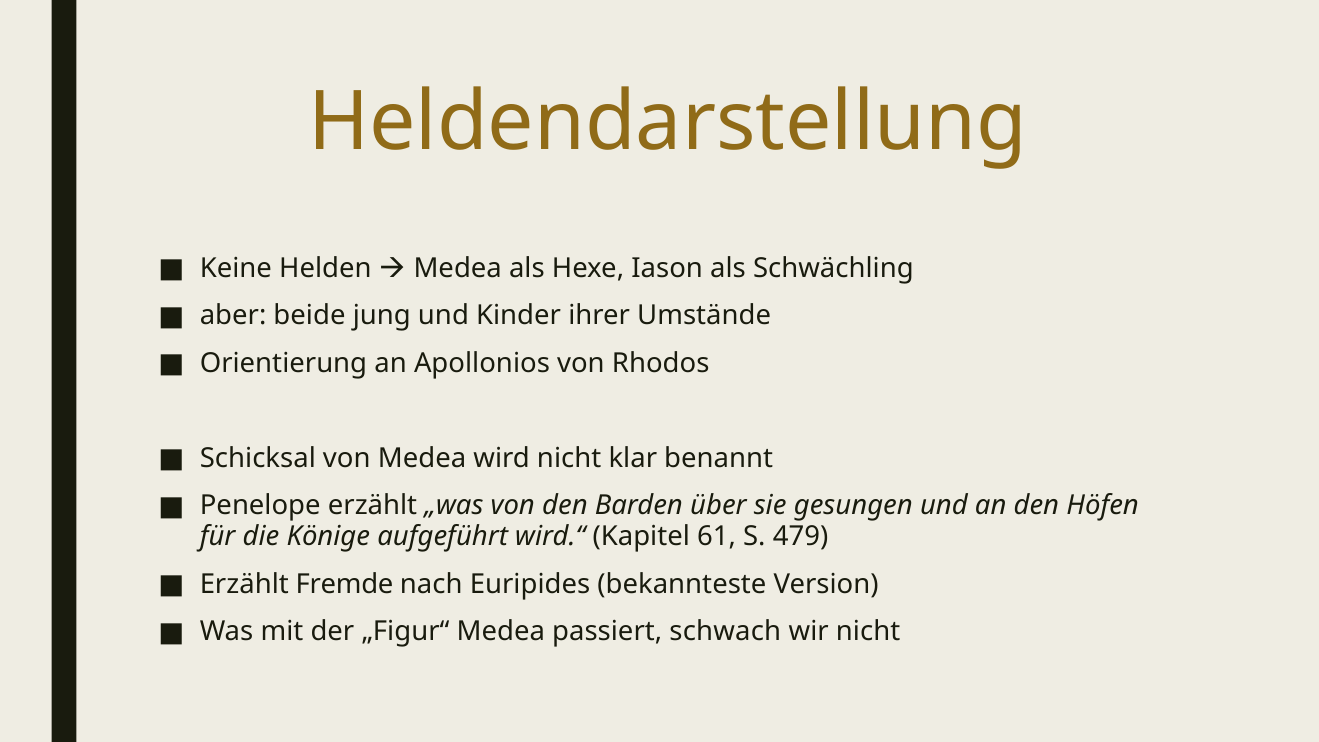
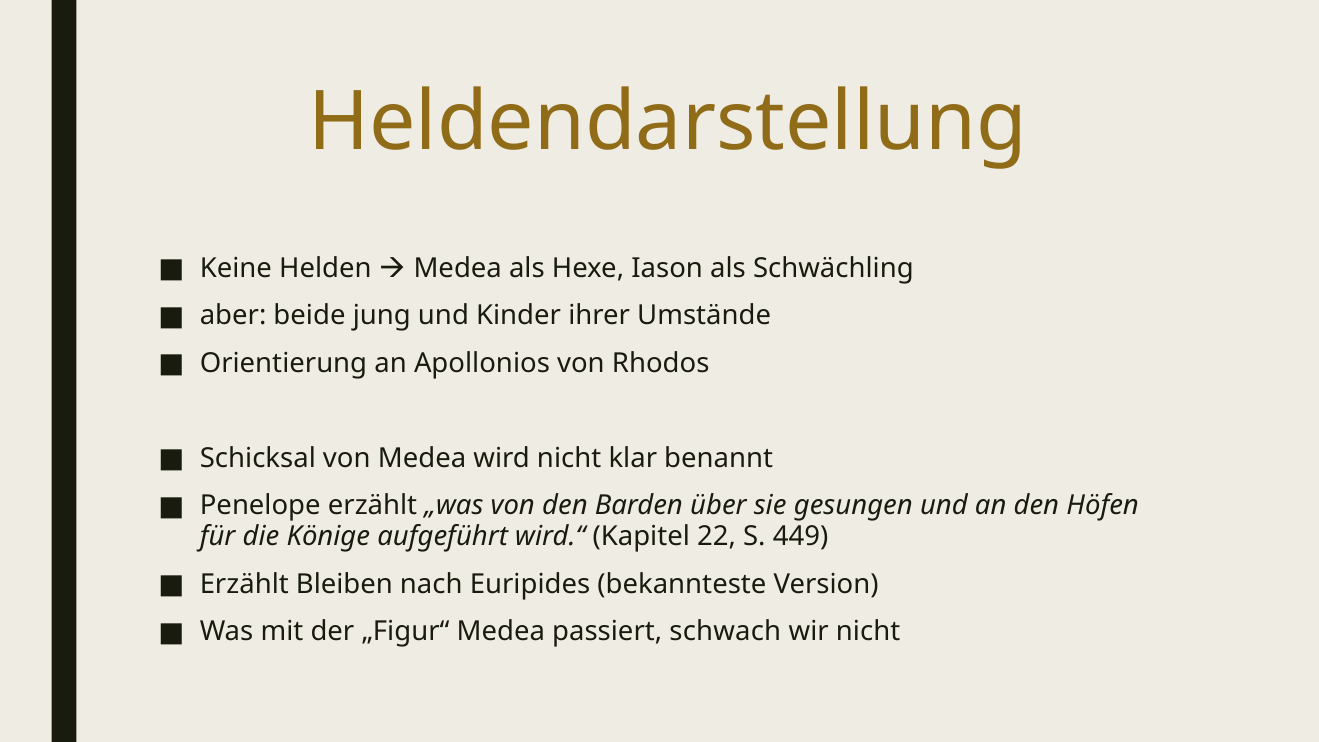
61: 61 -> 22 (717, 537)
479: 479 -> 449 (801, 537)
Fremde: Fremde -> Bleiben (344, 584)
